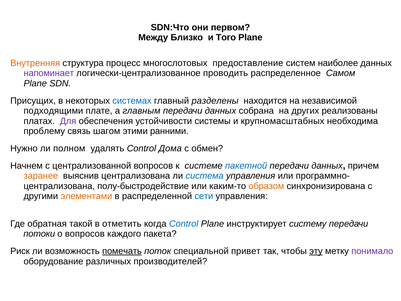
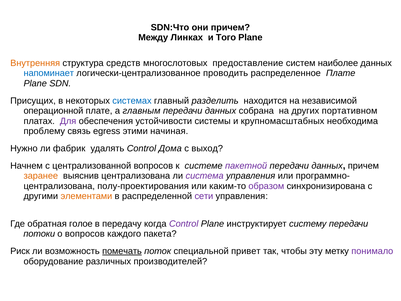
они первом: первом -> причем (230, 27)
Близко: Близко -> Линках (187, 38)
процесс: процесс -> средств (123, 63)
напоминает colour: purple -> blue (49, 73)
распределенное Самом: Самом -> Плате (341, 73)
разделены: разделены -> разделить (215, 101)
подходящими: подходящими -> операционной (53, 111)
реализованы: реализованы -> портативном (350, 111)
шагом: шагом -> egress (107, 131)
ранними: ранними -> начиная (169, 131)
полном: полном -> фабрик (69, 148)
обмен: обмен -> выход (207, 148)
пакетной colour: blue -> purple (246, 166)
система colour: blue -> purple (205, 176)
полу-быстродействие: полу-быстродействие -> полу-проектирования (143, 186)
образом colour: orange -> purple (266, 186)
сети colour: blue -> purple (204, 196)
такой: такой -> голое (81, 223)
отметить: отметить -> передачу (122, 223)
Control colour: blue -> purple (184, 223)
эту underline: present -> none (316, 251)
